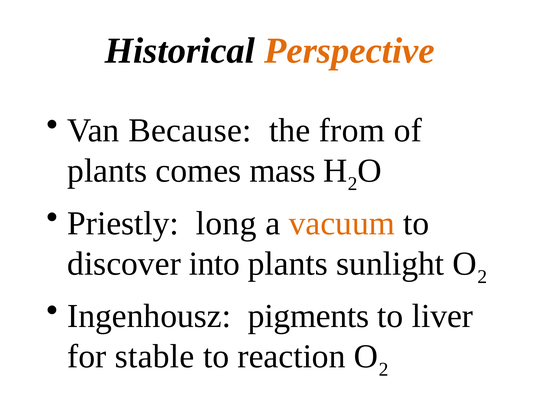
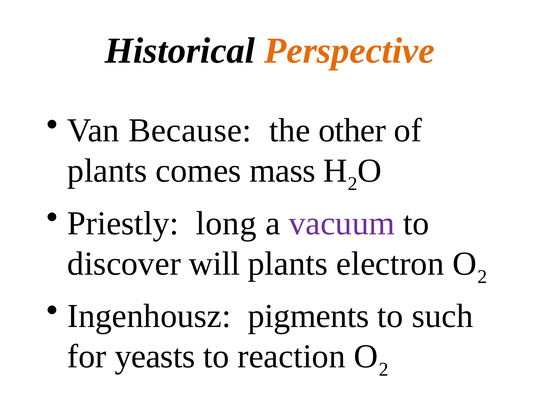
from: from -> other (352, 130)
vacuum colour: orange -> purple (342, 223)
into: into -> will (214, 263)
sunlight: sunlight -> electron (390, 263)
liver: liver -> such (442, 316)
stable: stable -> yeasts (155, 356)
